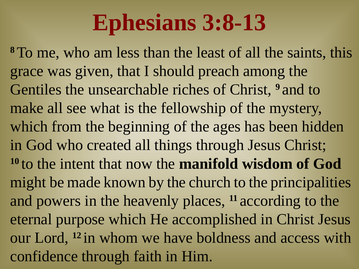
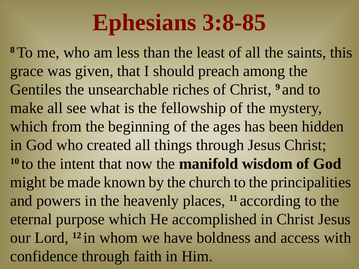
3:8-13: 3:8-13 -> 3:8-85 (234, 23)
